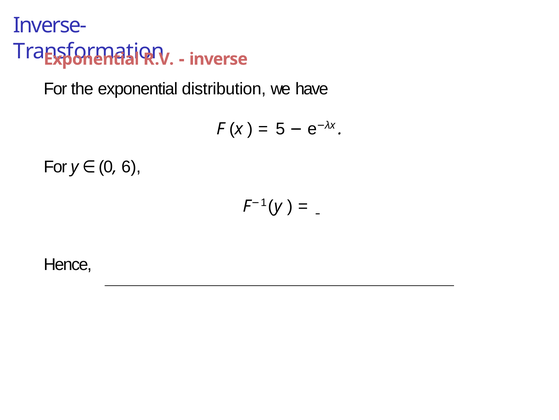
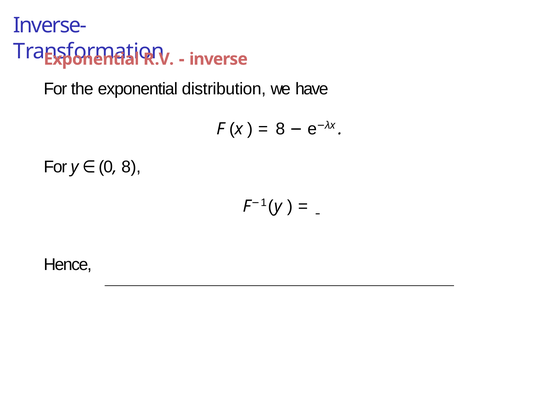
5: 5 -> 8 (280, 129)
6: 6 -> 8 (131, 167)
